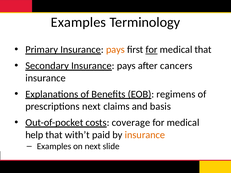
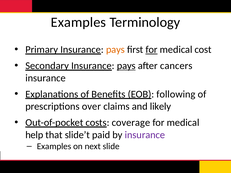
medical that: that -> cost (203, 50)
pays underline: none -> present (126, 66)
regimens: regimens -> following (176, 94)
prescriptions next: next -> over (91, 107)
basis: basis -> likely (160, 107)
with’t: with’t -> slide’t (77, 135)
insurance colour: orange -> purple (145, 135)
